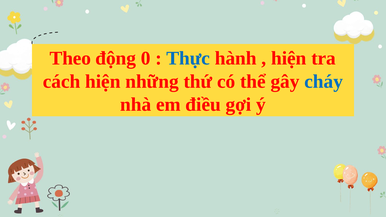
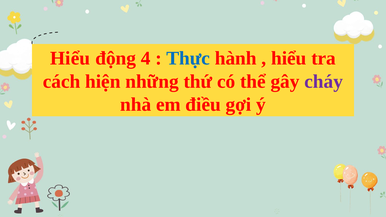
Theo: Theo -> Hiểu (70, 58)
0: 0 -> 4 (146, 58)
hiện: hiện -> hiểu (289, 58)
cháy colour: blue -> purple (324, 82)
